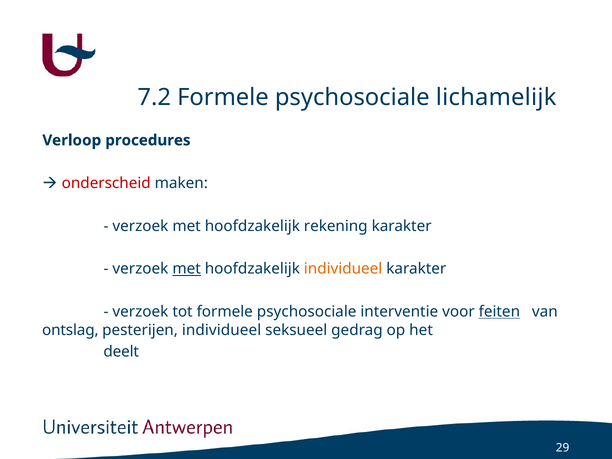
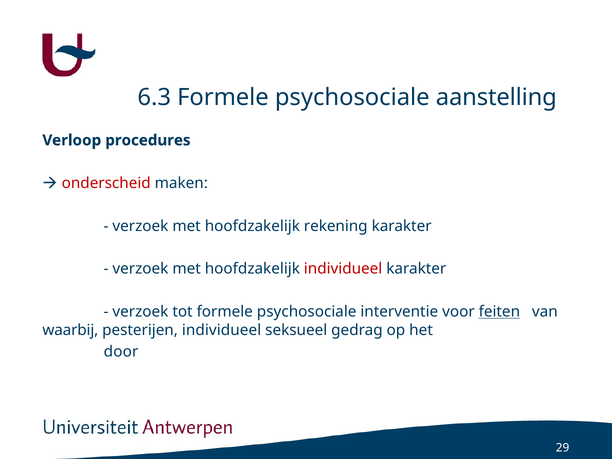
7.2: 7.2 -> 6.3 (154, 97)
lichamelijk: lichamelijk -> aanstelling (496, 97)
met underline: present -> none (187, 269)
individueel colour: orange -> red (343, 269)
ontslag: ontslag -> waarbij (70, 330)
deelt: deelt -> door (121, 351)
